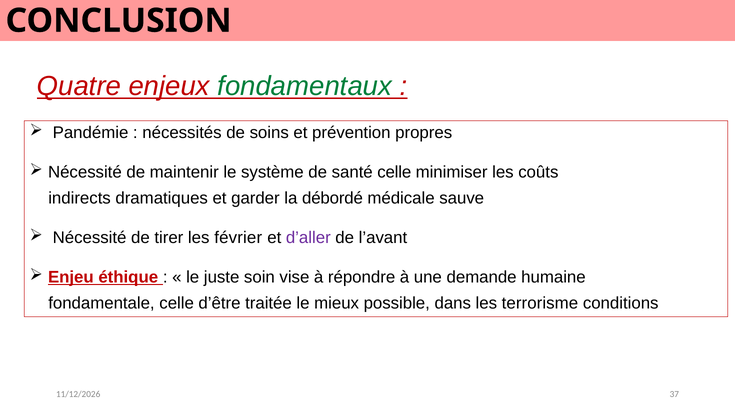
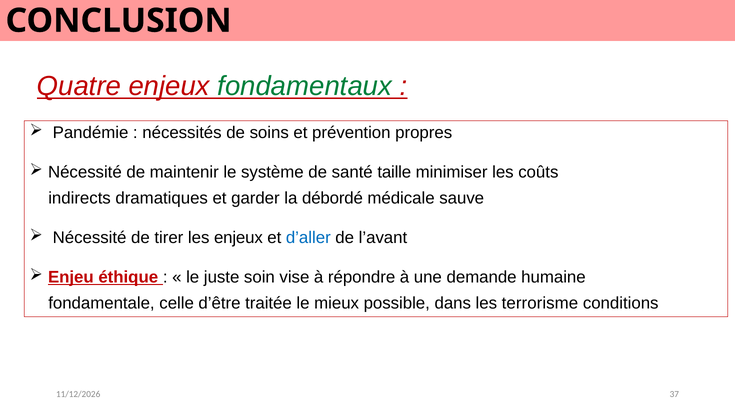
santé celle: celle -> taille (394, 172)
les février: février -> enjeux (238, 238)
d’aller colour: purple -> blue (308, 238)
